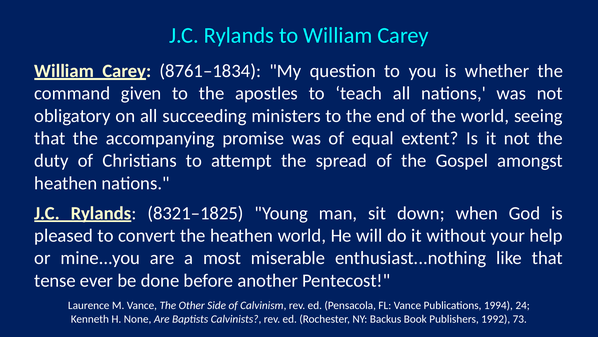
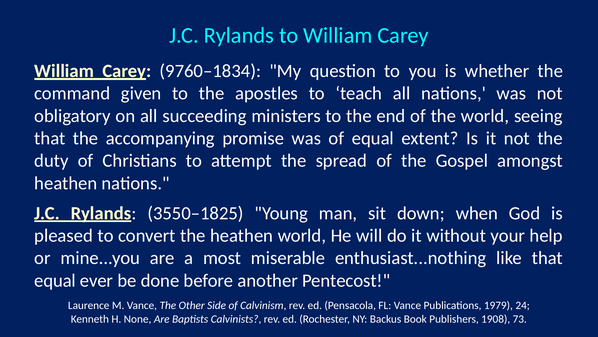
8761‒1834: 8761‒1834 -> 9760‒1834 (210, 71)
8321–1825: 8321–1825 -> 3550–1825 (195, 213)
tense: tense -> equal (55, 280)
1994: 1994 -> 1979 (498, 305)
1992: 1992 -> 1908 (496, 318)
